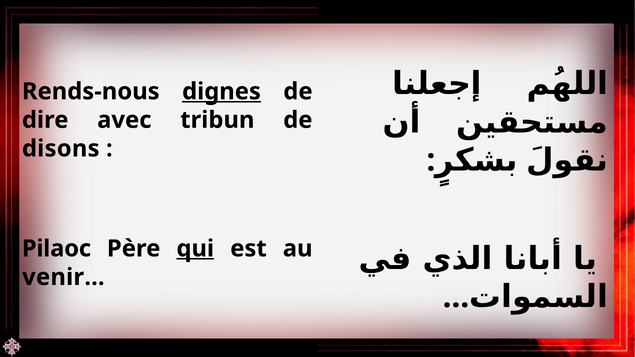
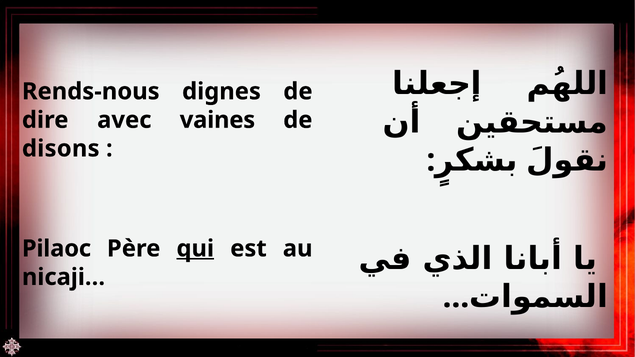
dignes underline: present -> none (221, 91)
tribun: tribun -> vaines (217, 120)
venir…: venir… -> nicaji… (64, 277)
